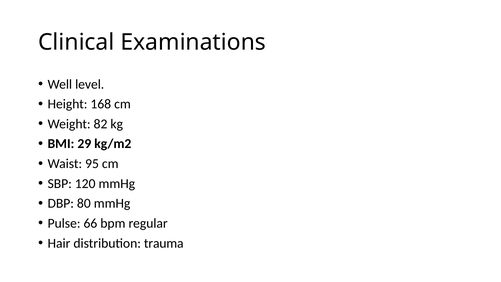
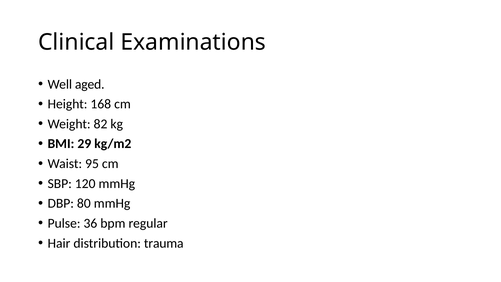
level: level -> aged (90, 84)
66: 66 -> 36 (90, 223)
